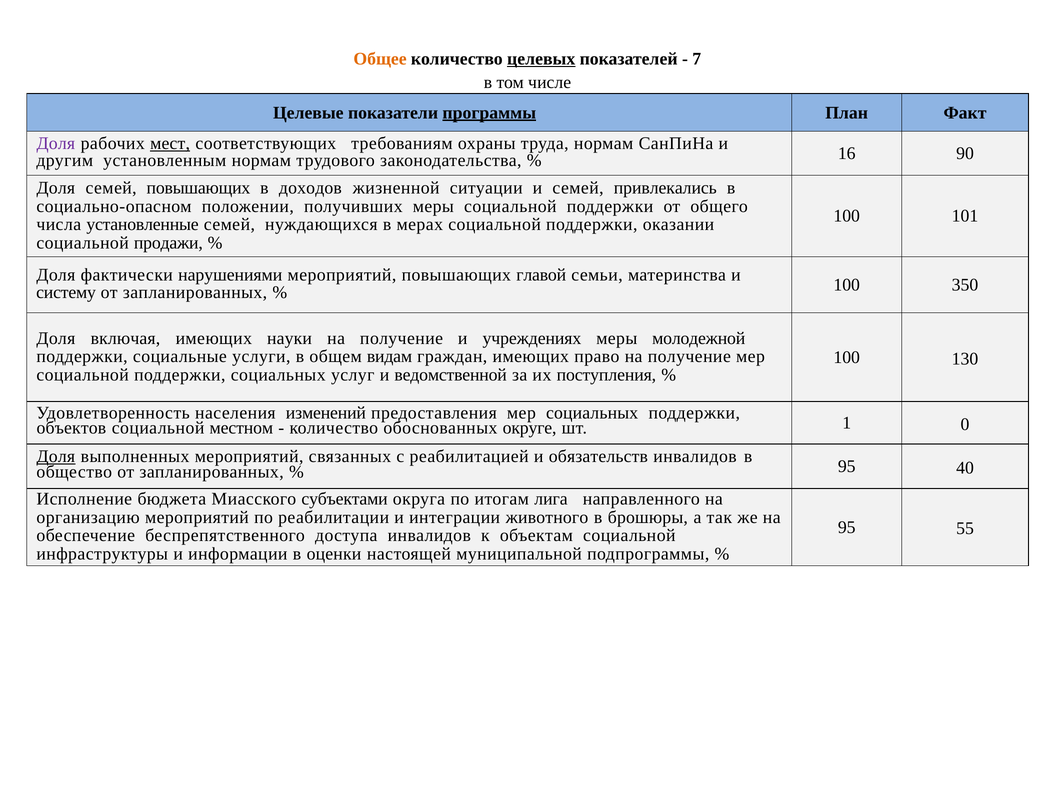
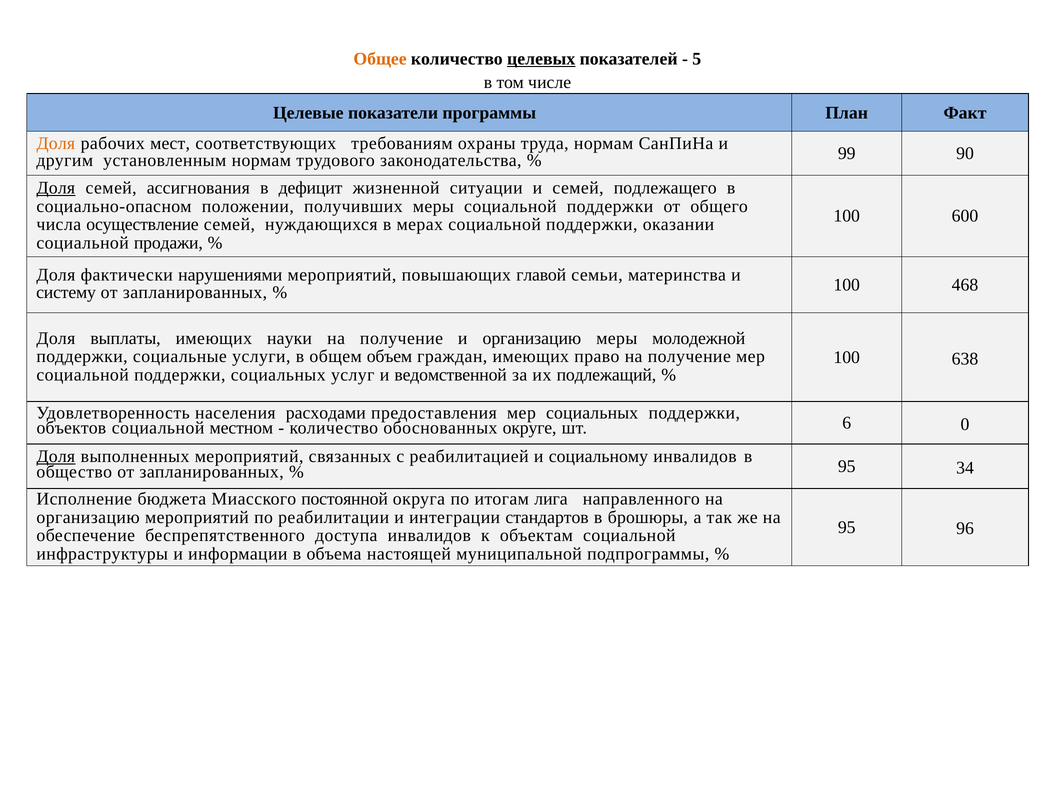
7: 7 -> 5 (697, 59)
программы underline: present -> none (489, 113)
Доля colour: purple -> orange (56, 143)
мест underline: present -> none (170, 143)
16: 16 -> 99 (847, 153)
Доля underline: none -> present (56, 188)
семей повышающих: повышающих -> ассигнования (198, 188)
доходов: доходов -> дефицит (311, 188)
привлекались: привлекались -> подлежащего (665, 188)
101: 101 -> 600 (965, 216)
установленные: установленные -> осуществление (143, 224)
350: 350 -> 468 (965, 285)
включая: включая -> выплаты (126, 338)
и учреждениях: учреждениях -> организацию (532, 338)
видам: видам -> объем (389, 357)
130: 130 -> 638 (965, 359)
поступления: поступления -> подлежащий (606, 375)
изменений: изменений -> расходами (326, 413)
1: 1 -> 6 (847, 423)
обязательств: обязательств -> социальному (598, 456)
40: 40 -> 34 (965, 468)
субъектами: субъектами -> постоянной (345, 499)
животного: животного -> стандартов (547, 517)
55: 55 -> 96 (965, 529)
оценки: оценки -> объема (334, 554)
